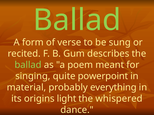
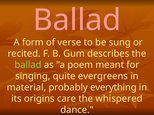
Ballad colour: light green -> pink (77, 20)
powerpoint: powerpoint -> evergreens (103, 76)
light: light -> care (67, 99)
